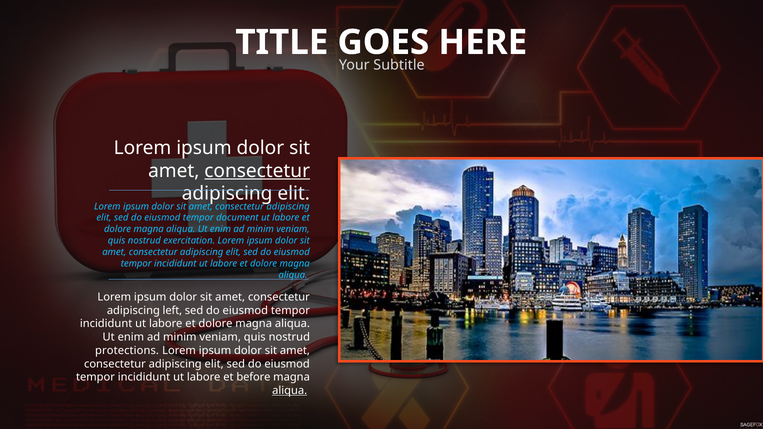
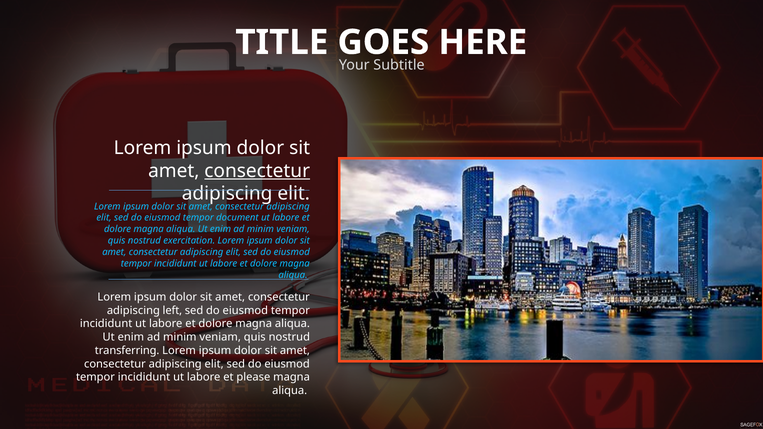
protections: protections -> transferring (127, 351)
before: before -> please (253, 377)
aliqua underline: present -> none (290, 391)
